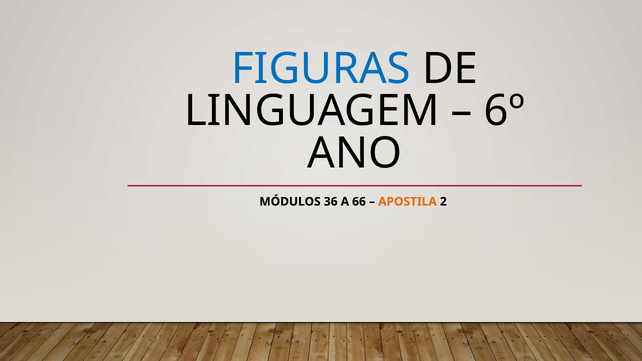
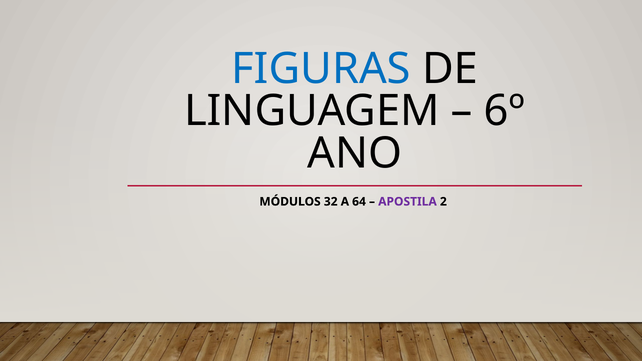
36: 36 -> 32 (331, 202)
66: 66 -> 64 (359, 202)
APOSTILA colour: orange -> purple (407, 202)
